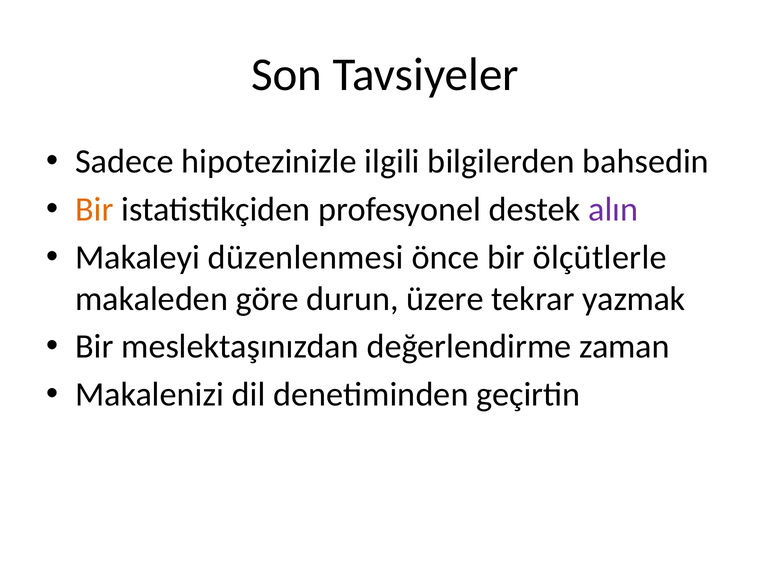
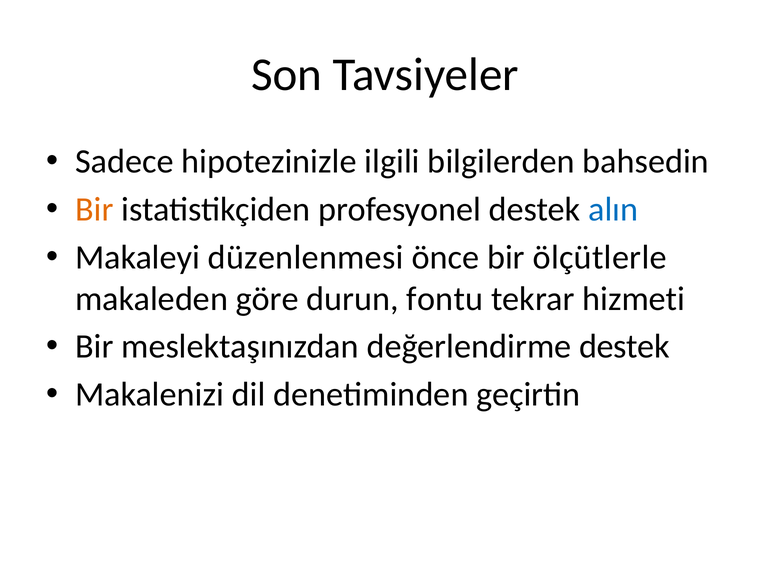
alın colour: purple -> blue (613, 209)
üzere: üzere -> fontu (445, 298)
yazmak: yazmak -> hizmeti (634, 298)
değerlendirme zaman: zaman -> destek (624, 346)
